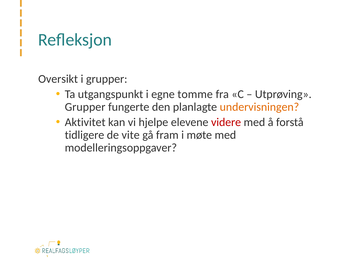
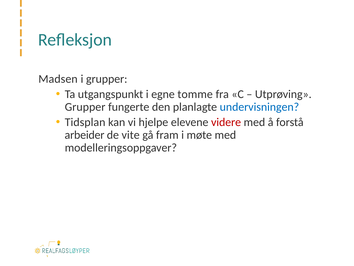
Oversikt: Oversikt -> Madsen (58, 79)
undervisningen colour: orange -> blue (259, 107)
Aktivitet: Aktivitet -> Tidsplan (85, 122)
tidligere: tidligere -> arbeider (85, 135)
